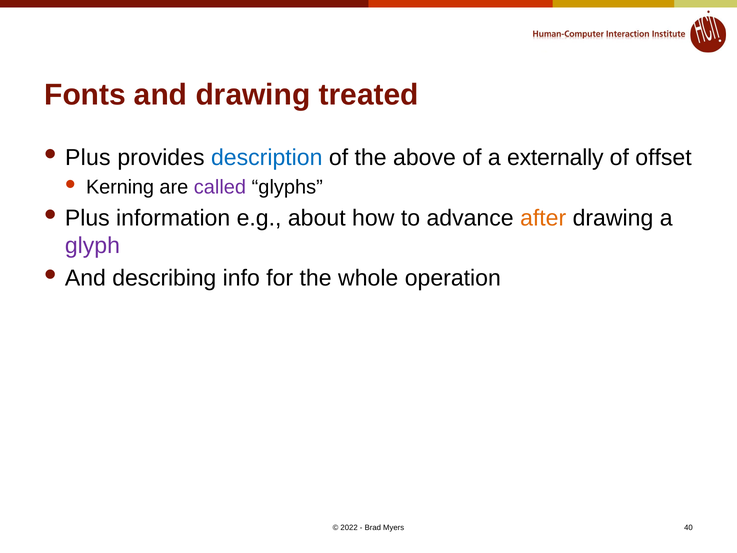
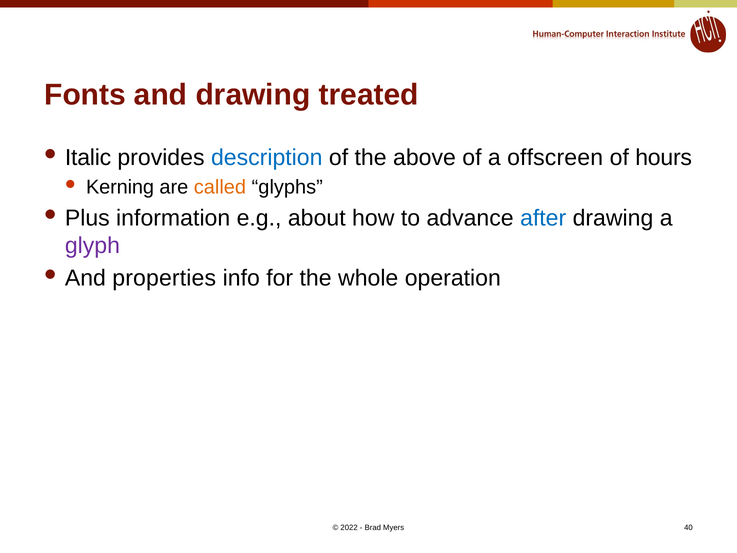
Plus: Plus -> Italic (88, 158)
externally: externally -> offscreen (555, 158)
offset: offset -> hours (664, 158)
called colour: purple -> orange (220, 187)
after colour: orange -> blue (543, 218)
describing: describing -> properties (164, 278)
